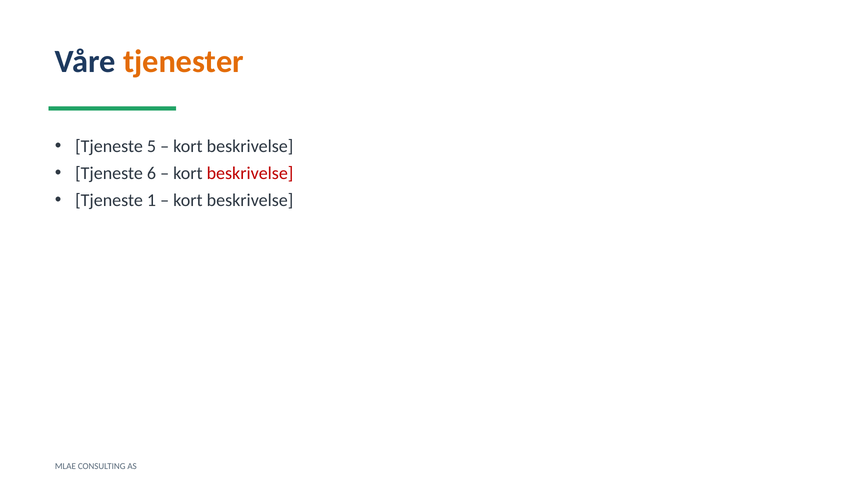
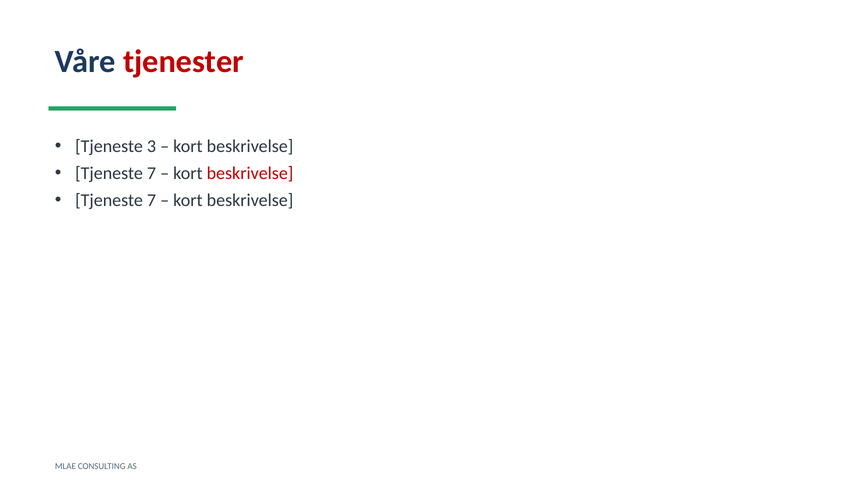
tjenester colour: orange -> red (183, 62)
5: 5 -> 3 (151, 146)
6: 6 -> 7 (151, 173)
1: 1 -> 7 (151, 200)
